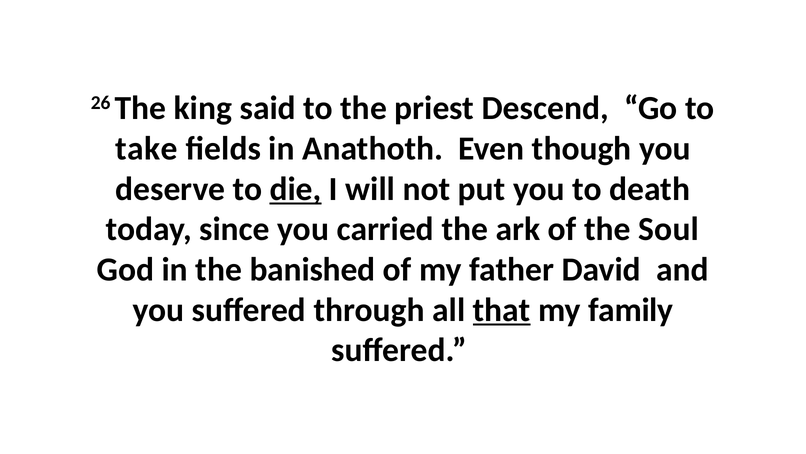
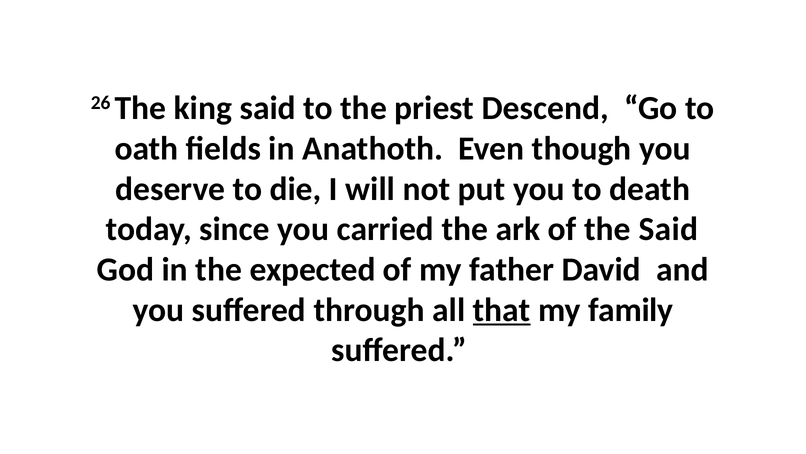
take: take -> oath (147, 148)
die underline: present -> none (295, 189)
the Soul: Soul -> Said (669, 229)
banished: banished -> expected (313, 269)
